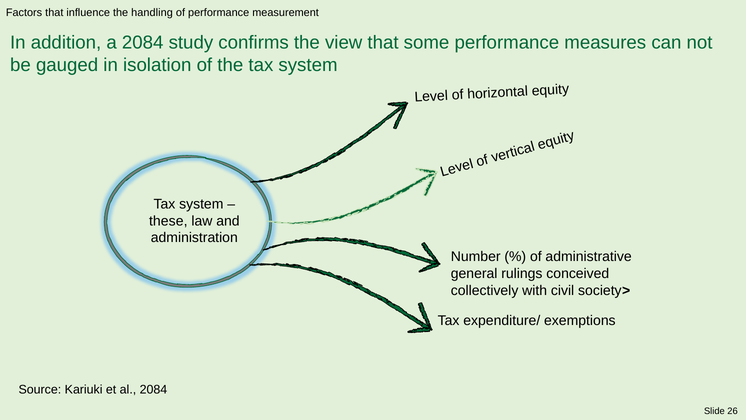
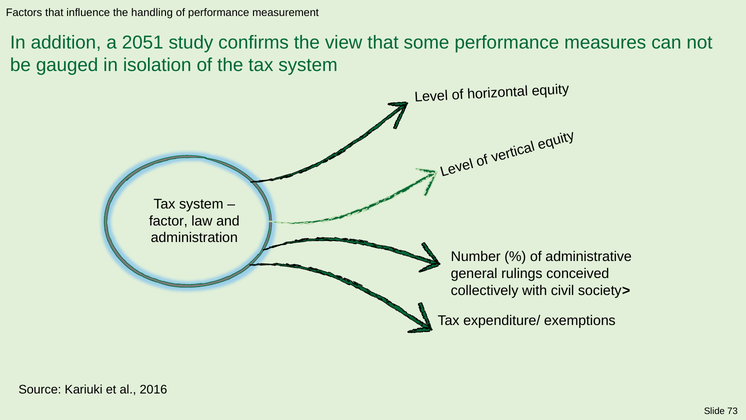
a 2084: 2084 -> 2051 (143, 43)
these: these -> factor (168, 221)
al 2084: 2084 -> 2016 (153, 389)
26: 26 -> 73 (733, 411)
